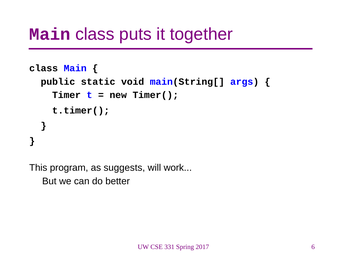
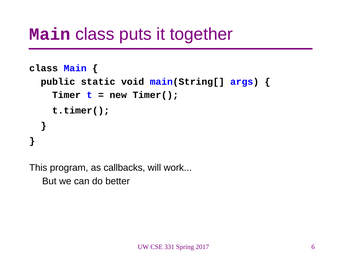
suggests: suggests -> callbacks (124, 168)
